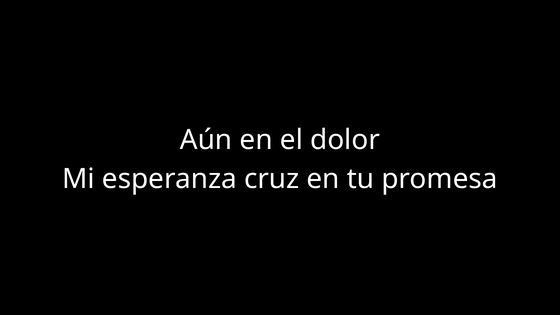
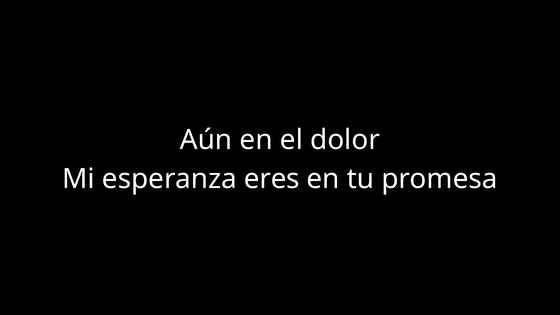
cruz: cruz -> eres (272, 179)
